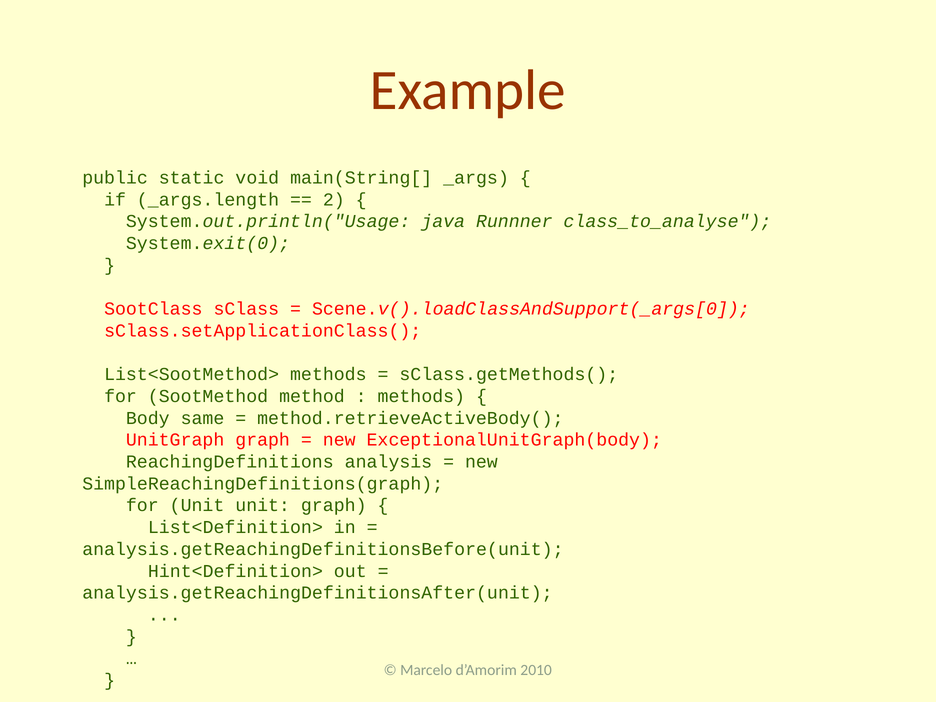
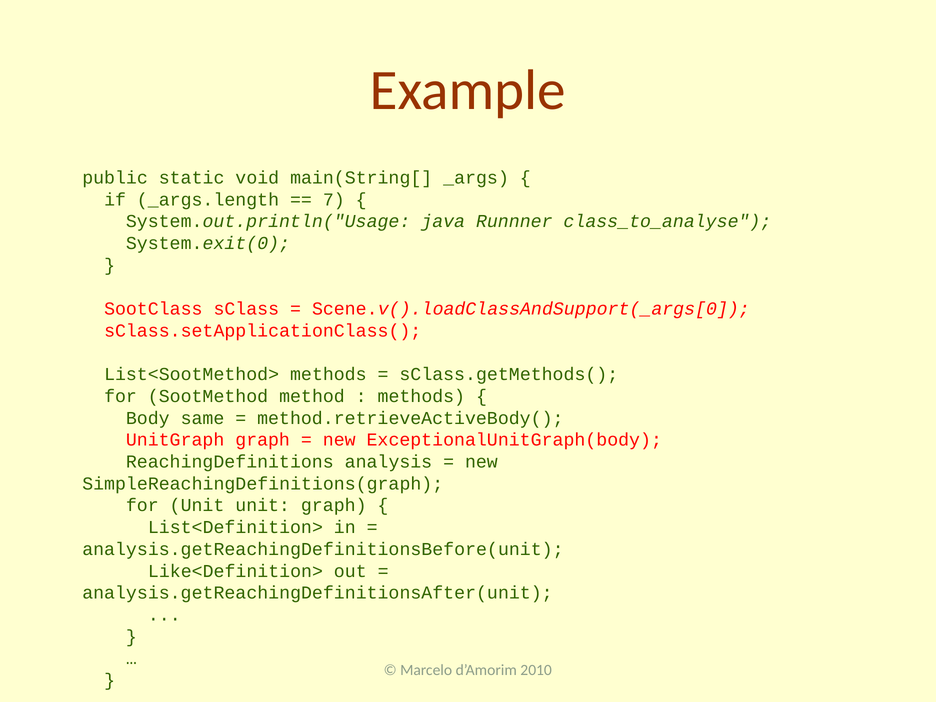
2: 2 -> 7 (334, 200)
Hint<Definition>: Hint<Definition> -> Like<Definition> (235, 571)
